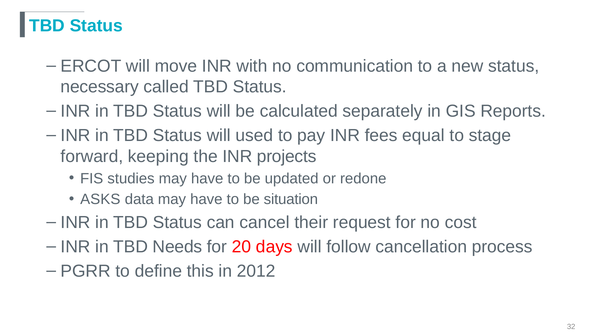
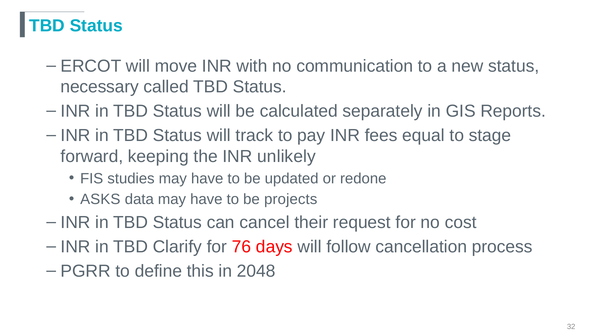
used: used -> track (254, 136)
projects: projects -> unlikely (287, 156)
situation: situation -> projects (291, 199)
Needs: Needs -> Clarify (177, 247)
20: 20 -> 76 (242, 247)
2012: 2012 -> 2048 (256, 271)
